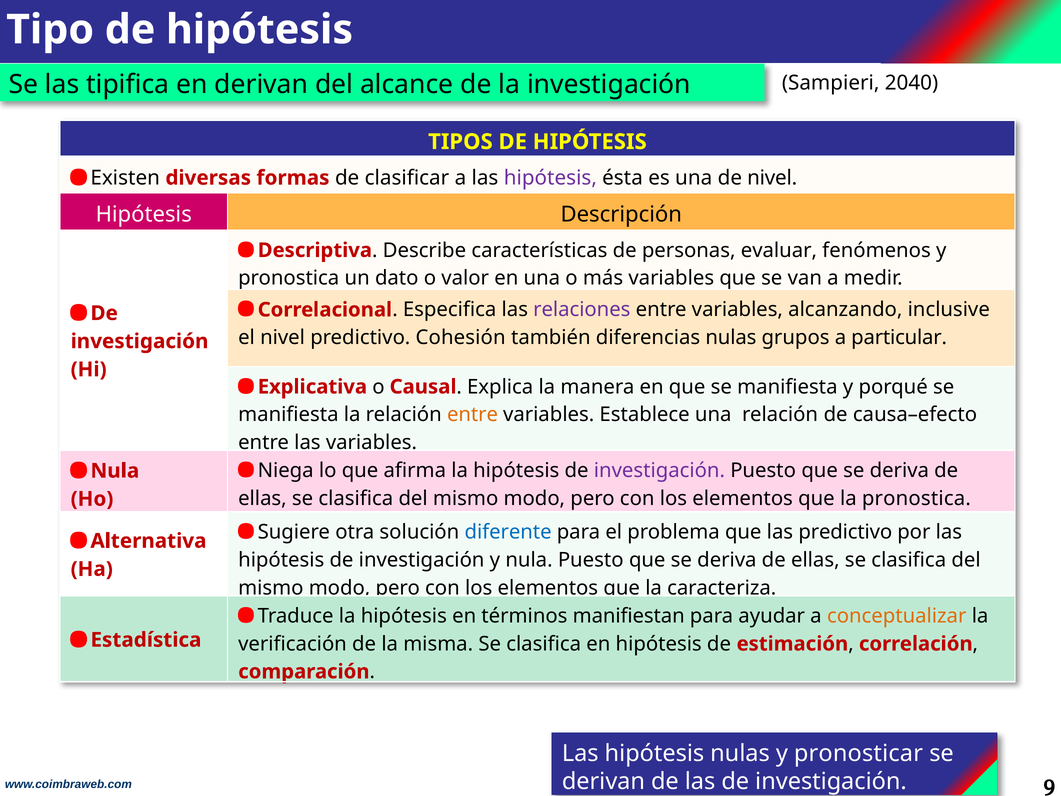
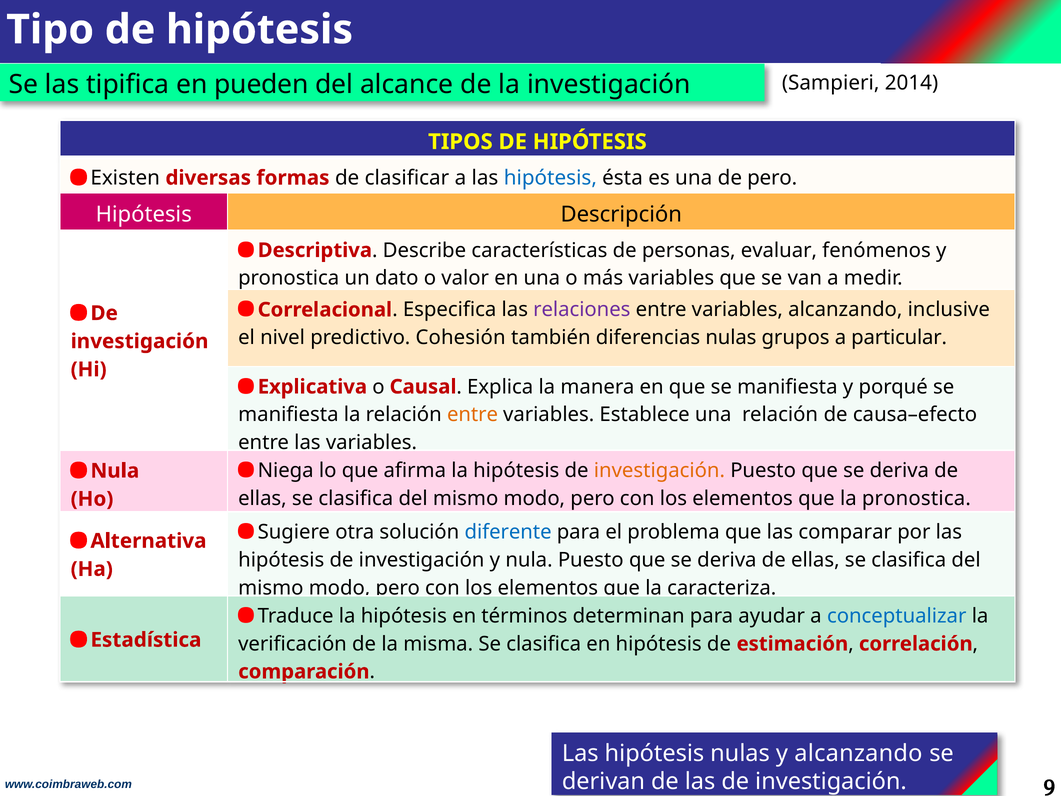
en derivan: derivan -> pueden (261, 84)
2040: 2040 -> 2014 (912, 83)
hipótesis colour: purple -> blue (550, 178)
de nivel: nivel -> pero (772, 178)
investigación colour: purple -> orange (659, 471)
las predictivo: predictivo -> comparar (845, 532)
manifiestan: manifiestan -> determinan (629, 616)
conceptualizar colour: orange -> blue (897, 616)
y pronosticar: pronosticar -> alcanzando (858, 753)
